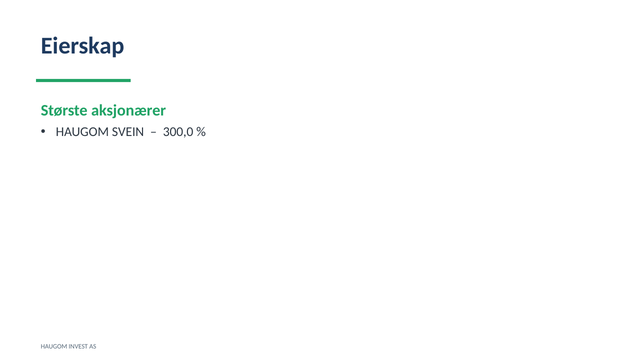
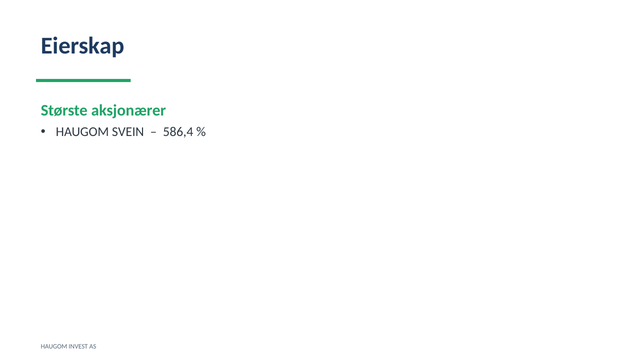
300,0: 300,0 -> 586,4 (178, 132)
